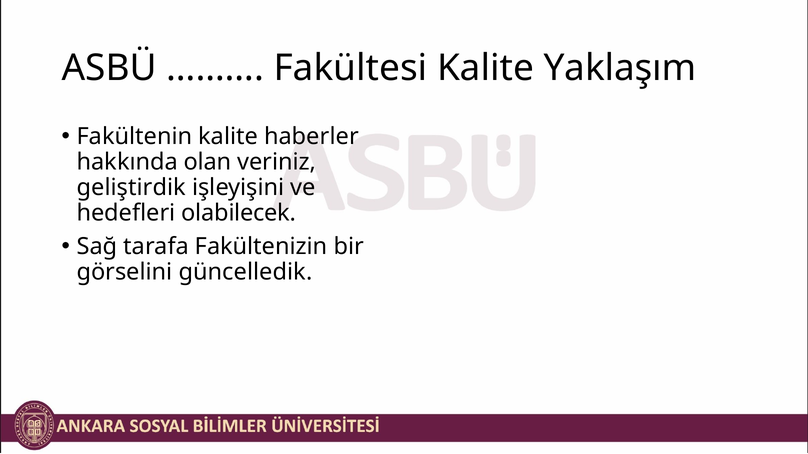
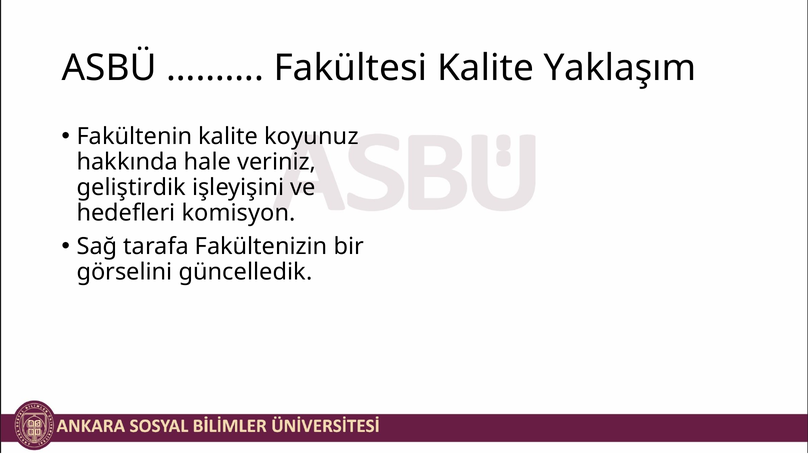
haberler: haberler -> koyunuz (311, 137)
olan: olan -> hale (208, 162)
olabilecek: olabilecek -> komisyon (239, 213)
